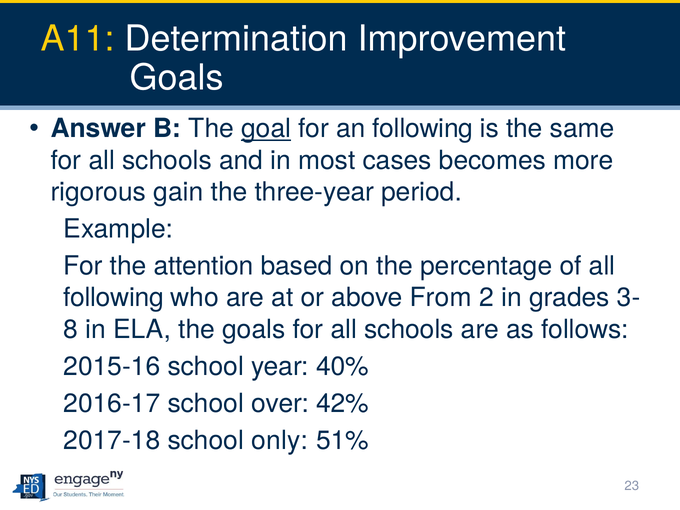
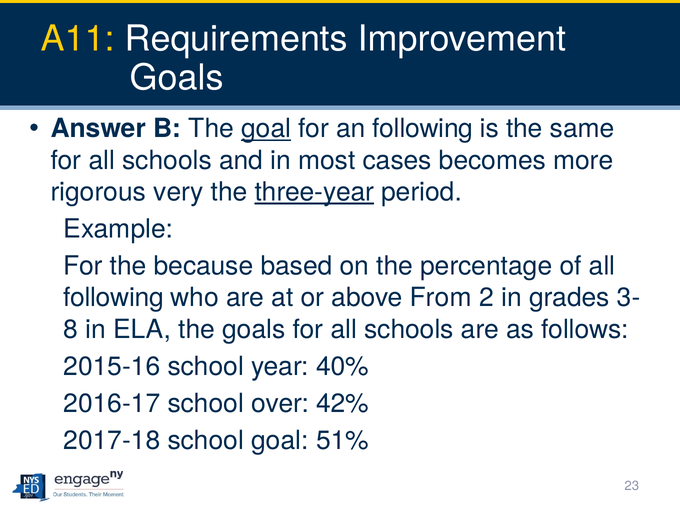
Determination: Determination -> Requirements (236, 39)
gain: gain -> very (178, 192)
three-year underline: none -> present (314, 192)
attention: attention -> because (204, 266)
school only: only -> goal (280, 440)
